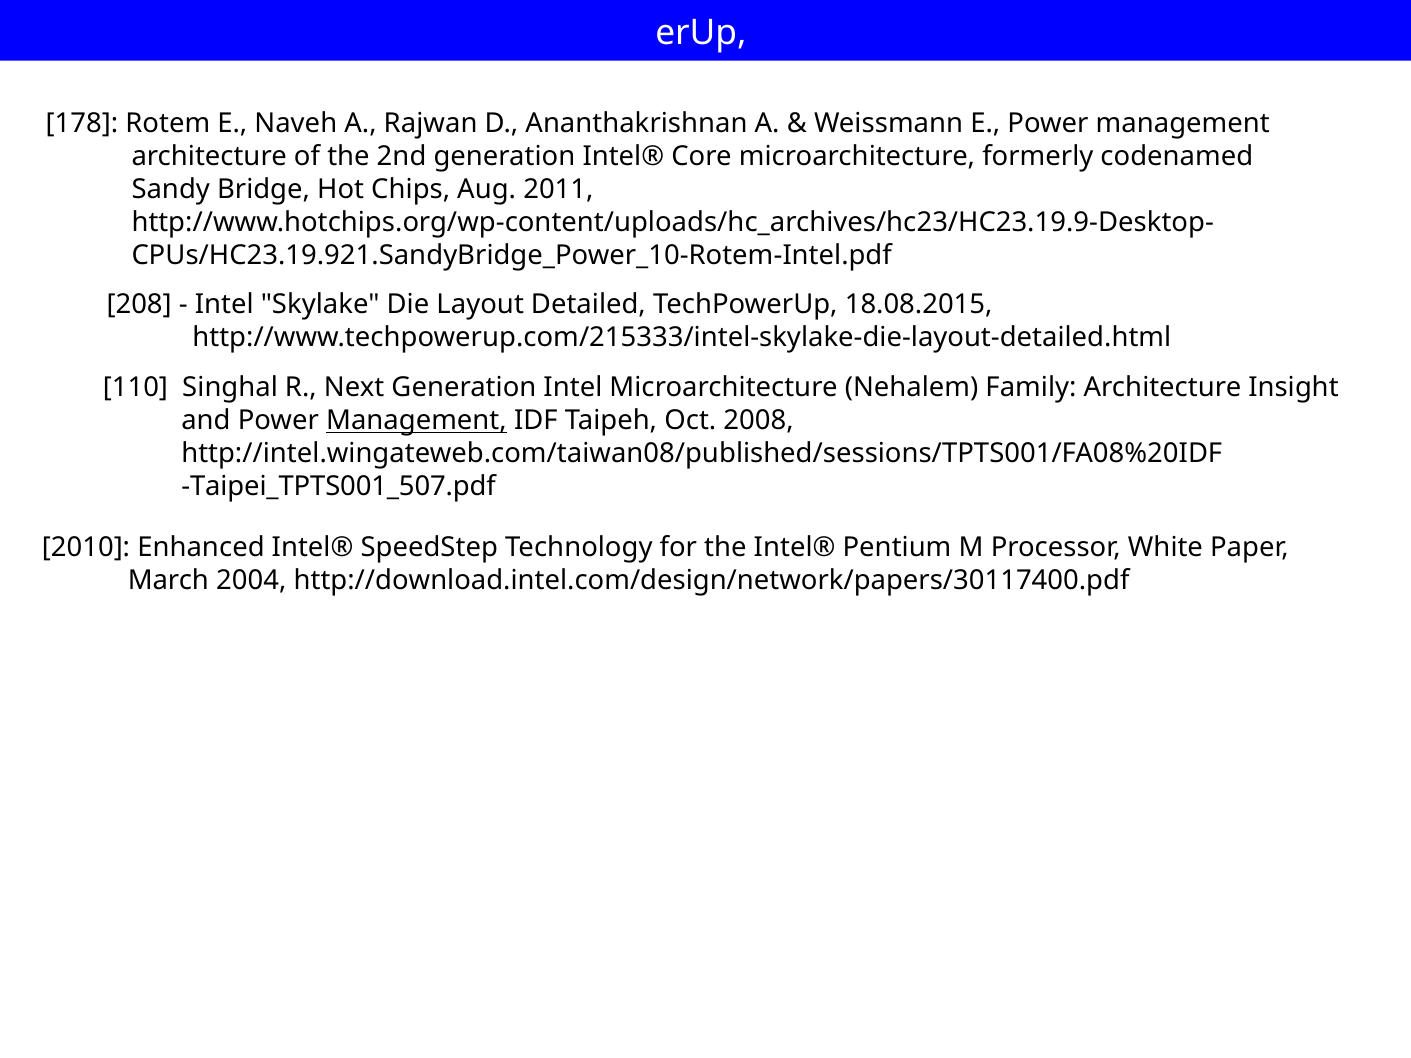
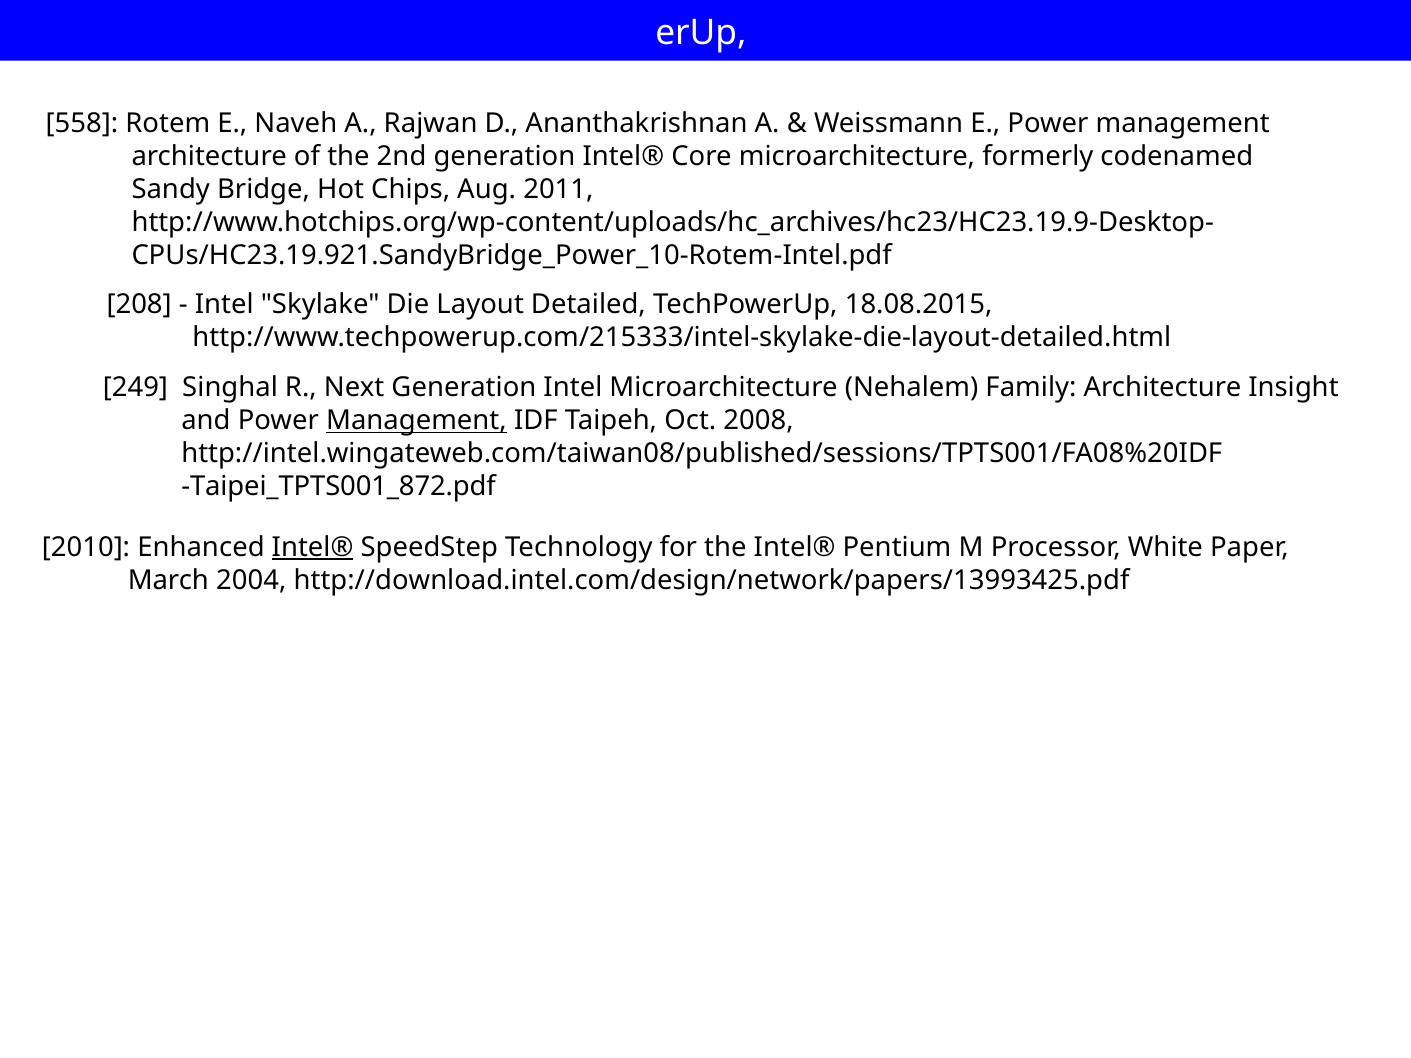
178: 178 -> 558 (82, 124)
110: 110 -> 249 (135, 388)
Taipei_TPTS001_507.pdf: Taipei_TPTS001_507.pdf -> Taipei_TPTS001_872.pdf (339, 487)
Intel® underline: none -> present (313, 547)
http://download.intel.com/design/network/papers/30117400.pdf: http://download.intel.com/design/network/papers/30117400.pdf -> http://download.intel.com/design/network/papers/13993425.pdf (712, 580)
